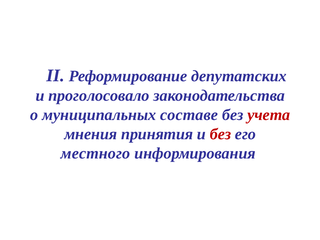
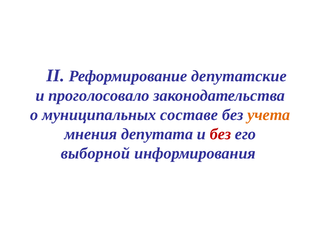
депутатских: депутатских -> депутатские (239, 76)
учета colour: red -> orange (269, 115)
принятия: принятия -> депутата (157, 134)
местного: местного -> выборной (95, 153)
